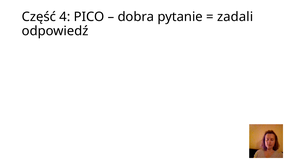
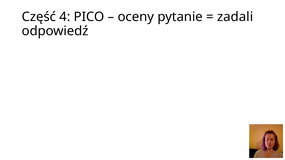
dobra: dobra -> oceny (136, 17)
